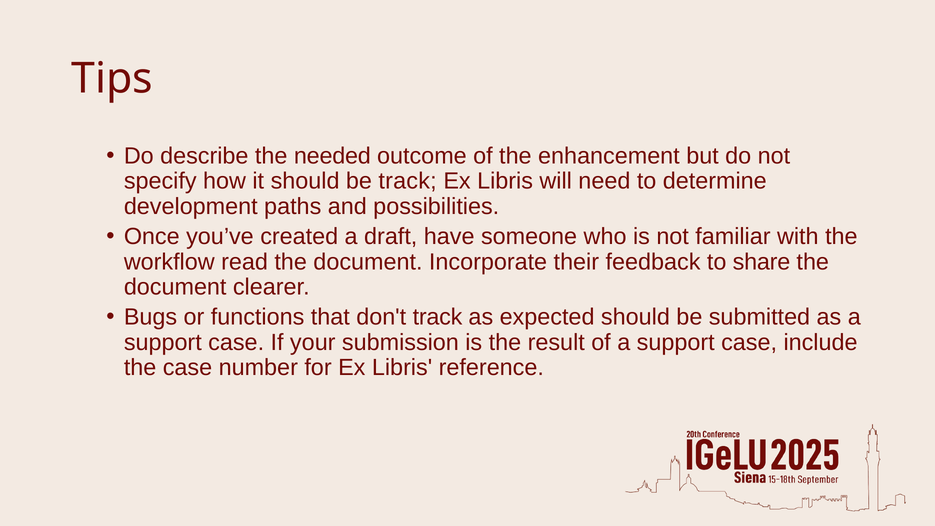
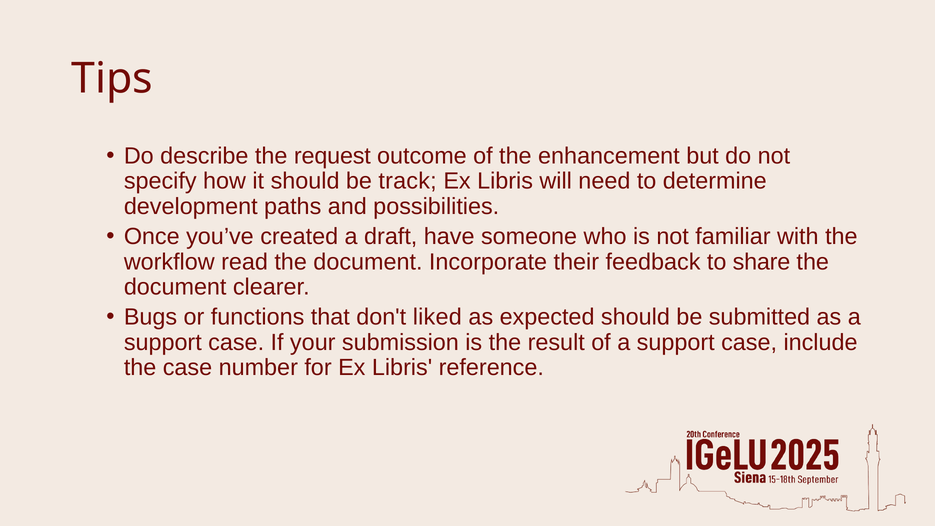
needed: needed -> request (332, 156)
don't track: track -> liked (437, 317)
